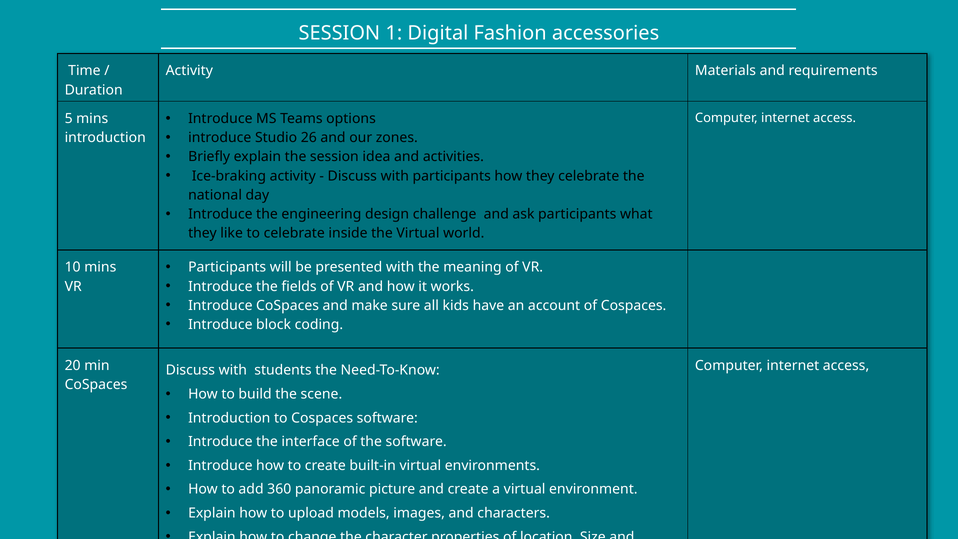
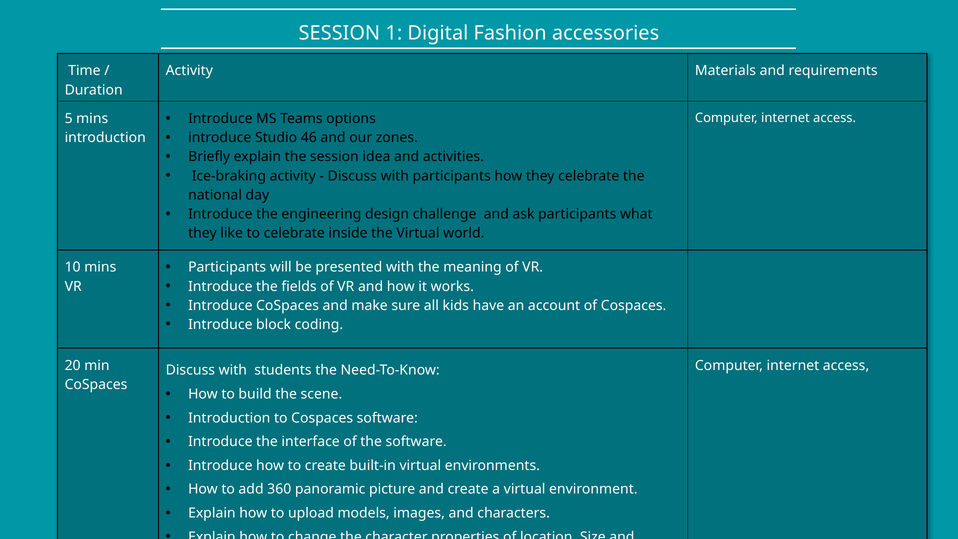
26: 26 -> 46 (309, 138)
